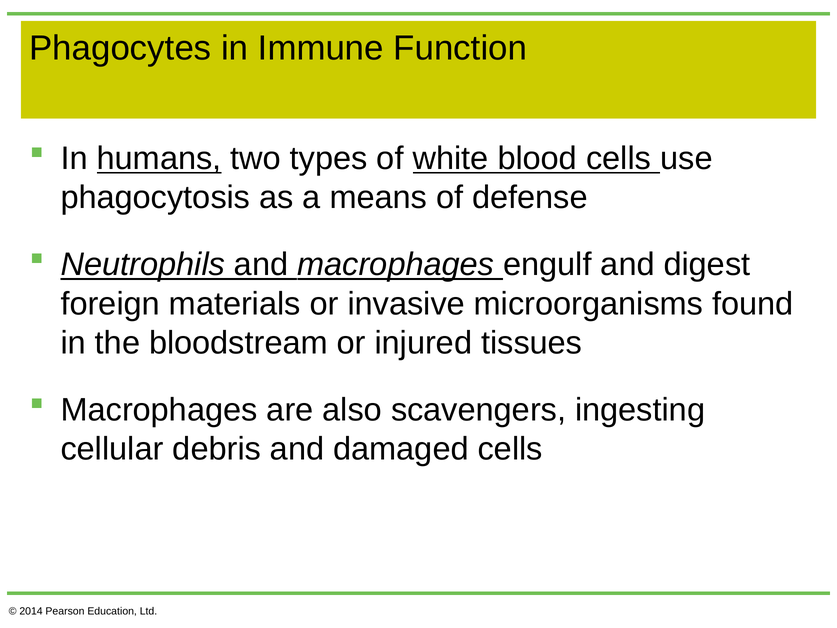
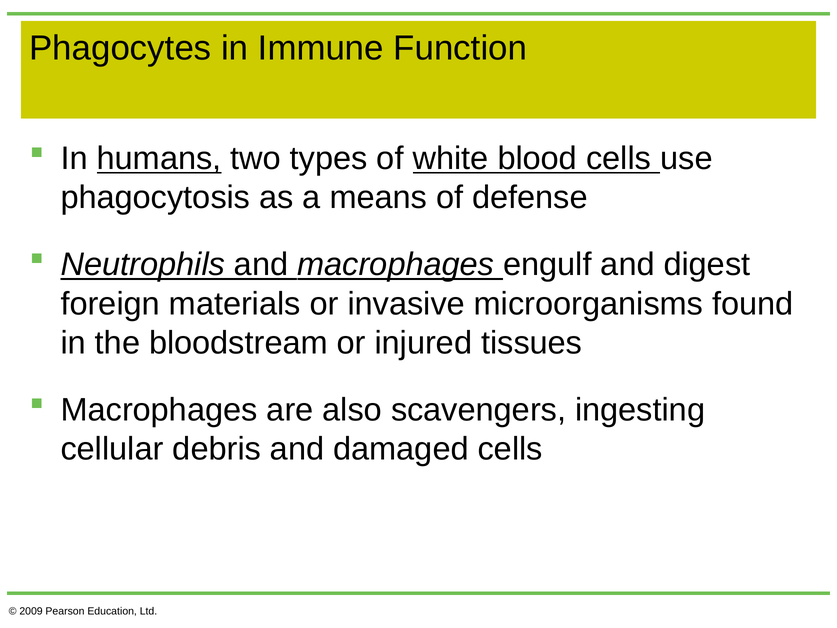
2014: 2014 -> 2009 (31, 611)
